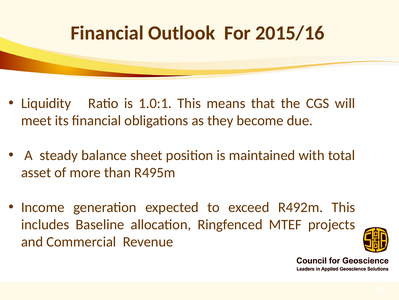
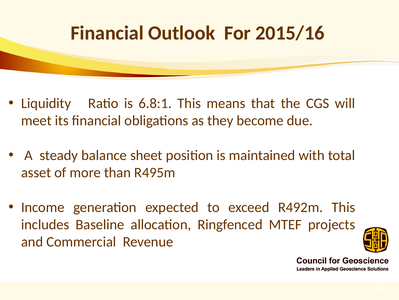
1.0:1: 1.0:1 -> 6.8:1 (155, 103)
